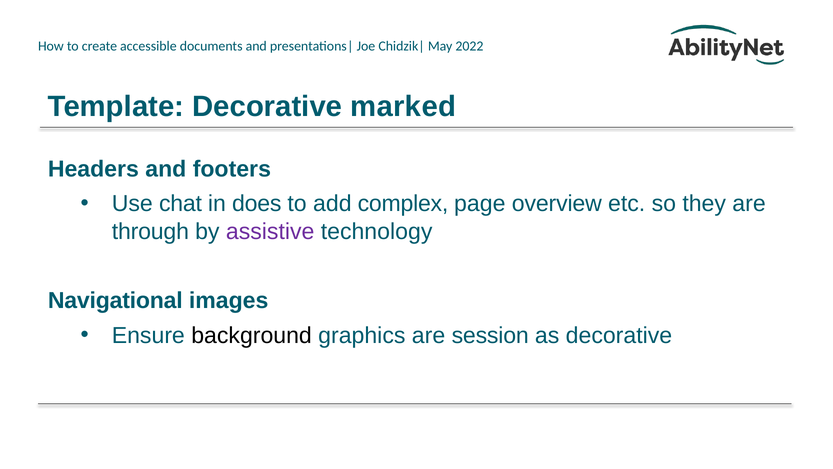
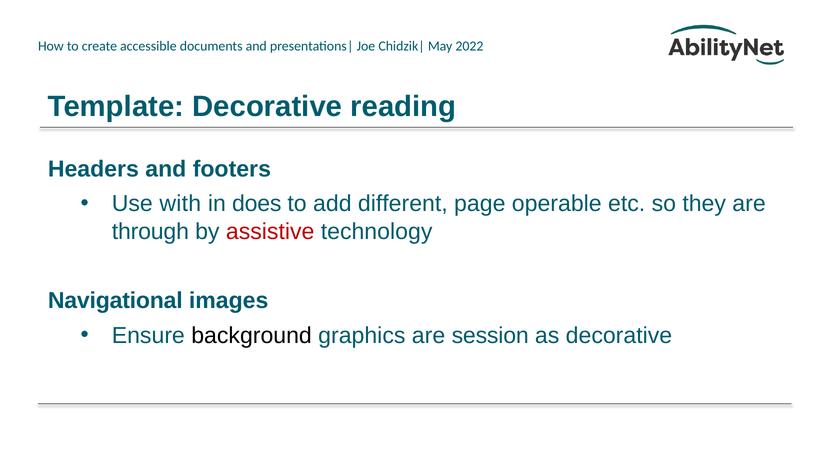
marked: marked -> reading (403, 106)
chat: chat -> with (180, 203)
complex: complex -> different (403, 203)
overview: overview -> operable (557, 203)
assistive colour: purple -> red (270, 231)
